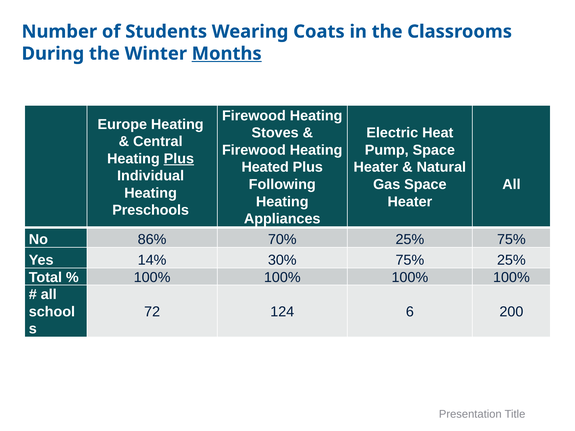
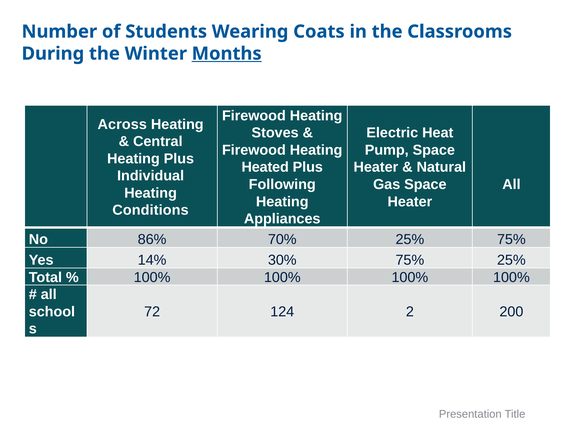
Europe: Europe -> Across (122, 124)
Plus underline: present -> none (179, 159)
Preschools: Preschools -> Conditions (151, 210)
6: 6 -> 2 (410, 312)
